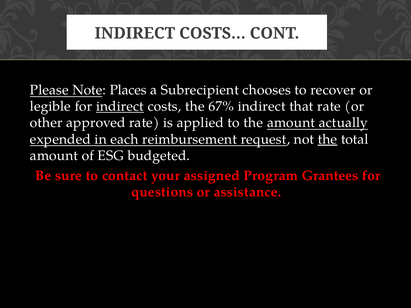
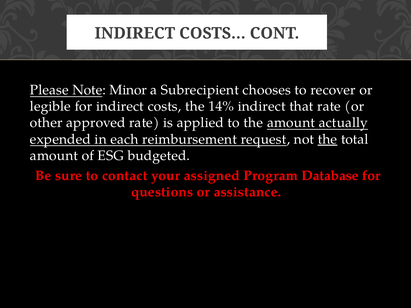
Places: Places -> Minor (128, 90)
indirect underline: present -> none (120, 106)
67%: 67% -> 14% (221, 106)
Grantees: Grantees -> Database (330, 176)
